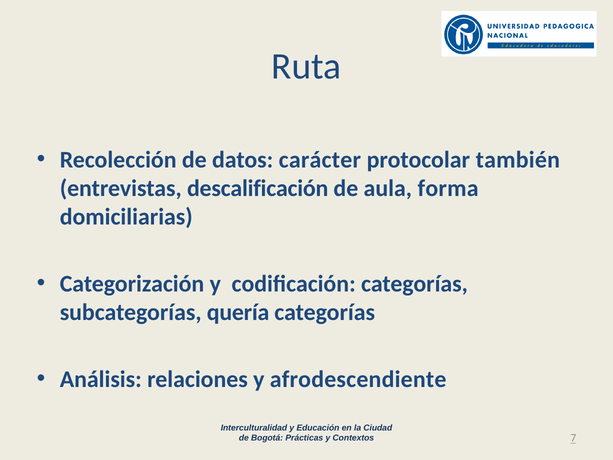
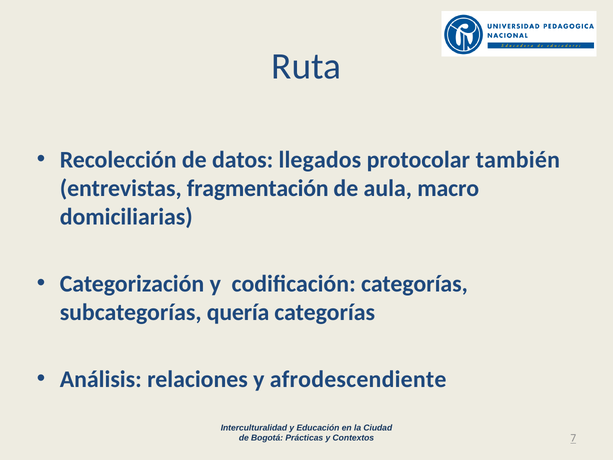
carácter: carácter -> llegados (320, 160)
descalificación: descalificación -> fragmentación (258, 188)
forma: forma -> macro (448, 188)
